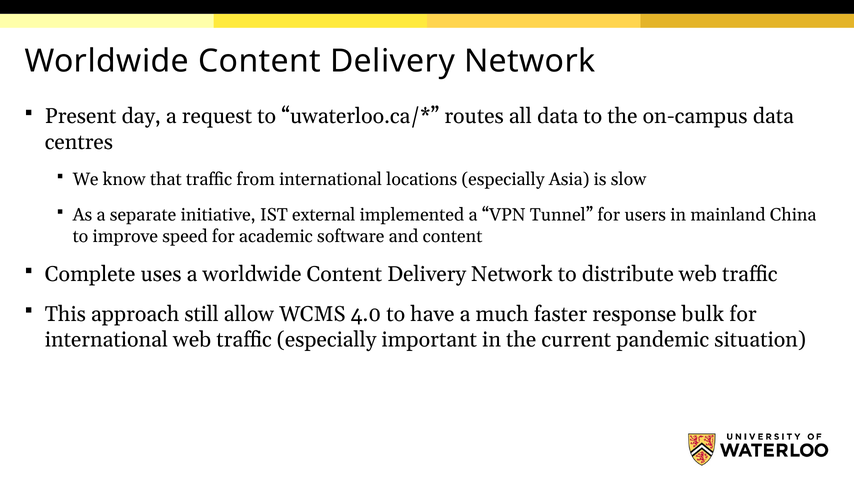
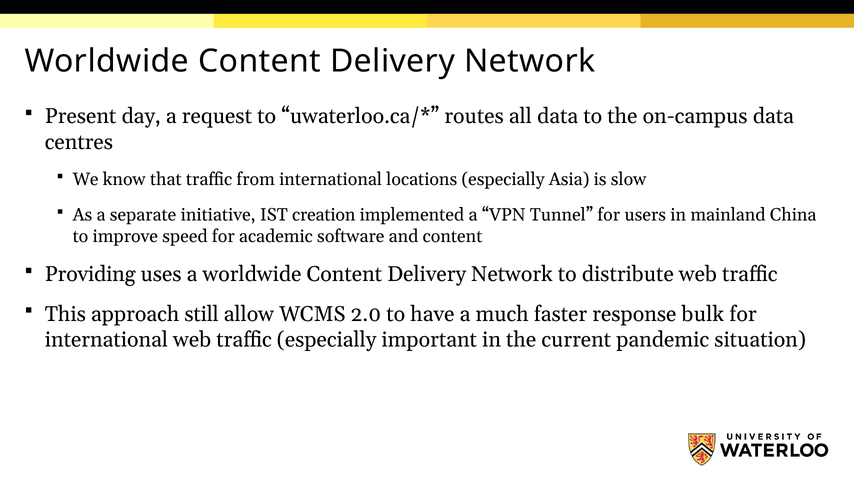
external: external -> creation (324, 215)
Complete: Complete -> Providing (90, 274)
4.0: 4.0 -> 2.0 (366, 314)
